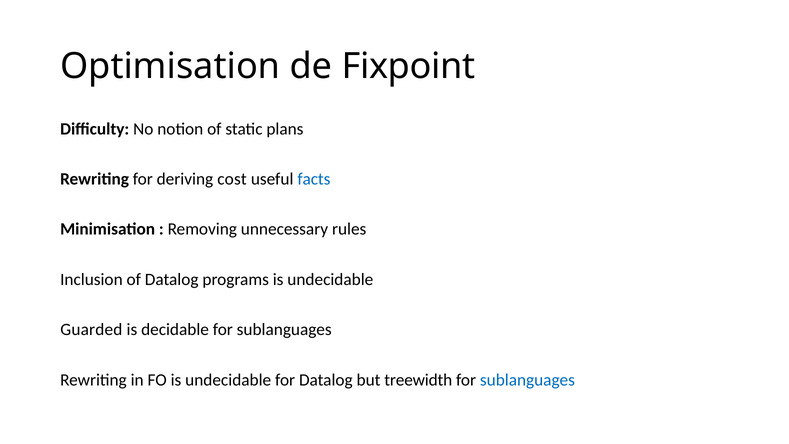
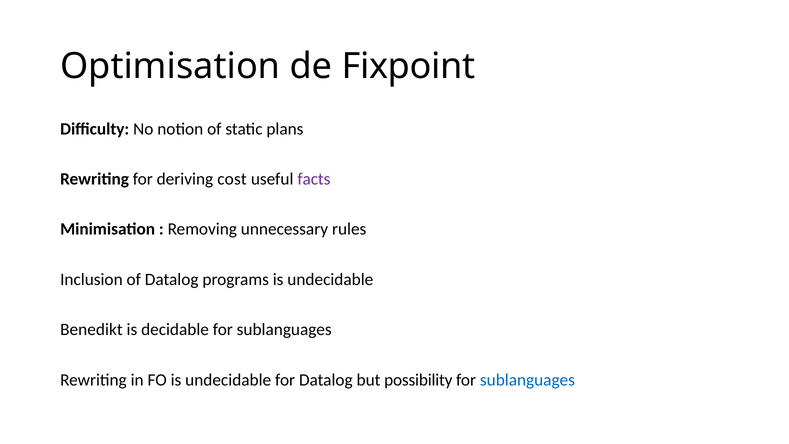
facts colour: blue -> purple (314, 179)
Guarded: Guarded -> Benedikt (91, 330)
treewidth: treewidth -> possibility (418, 380)
